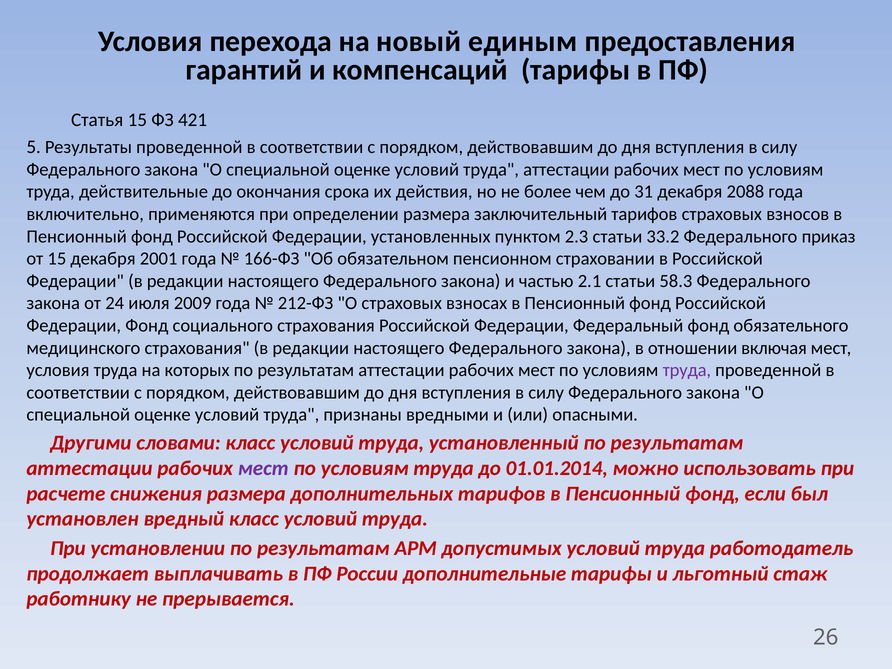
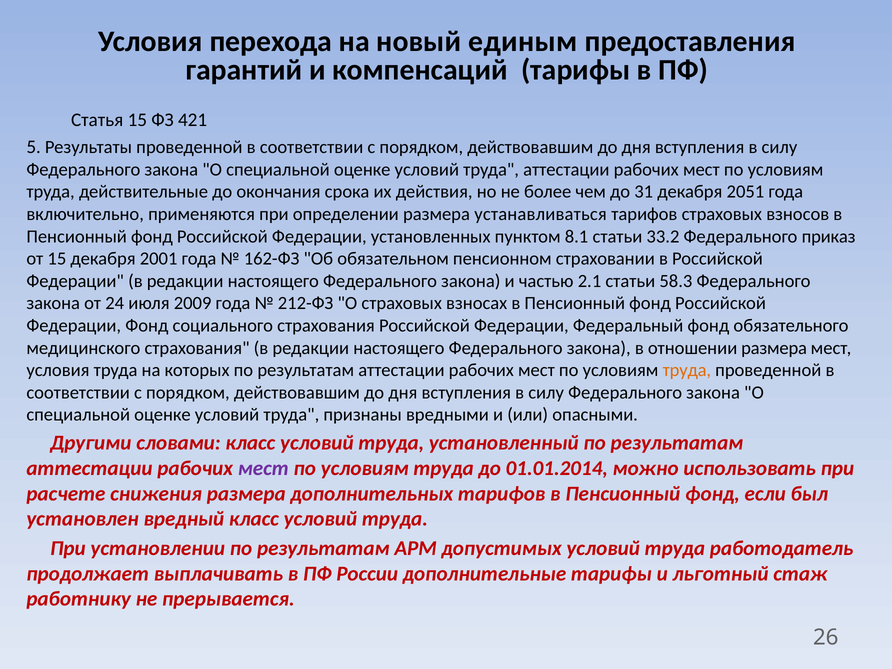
2088: 2088 -> 2051 (745, 192)
заключительный: заключительный -> устанавливаться (541, 214)
2.3: 2.3 -> 8.1 (577, 236)
166-ФЗ: 166-ФЗ -> 162-ФЗ (272, 259)
отношении включая: включая -> размера (774, 348)
труда colour: purple -> orange (687, 370)
